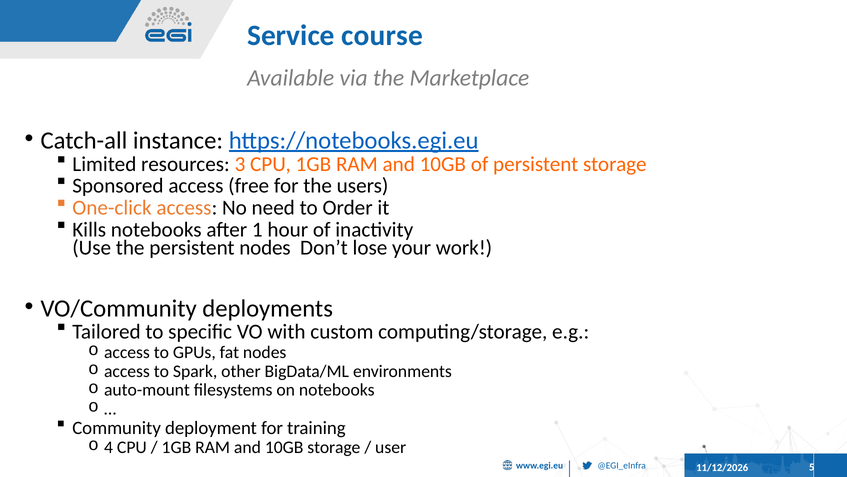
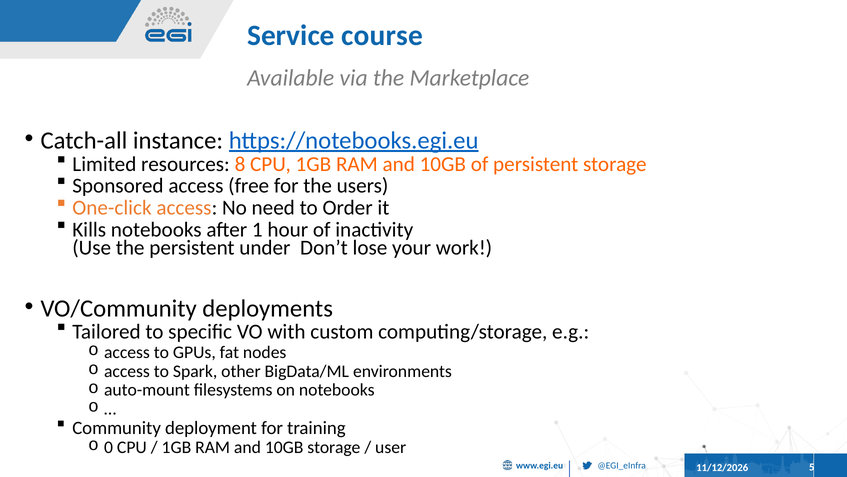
3: 3 -> 8 (240, 164)
persistent nodes: nodes -> under (265, 248)
4: 4 -> 0 (109, 447)
